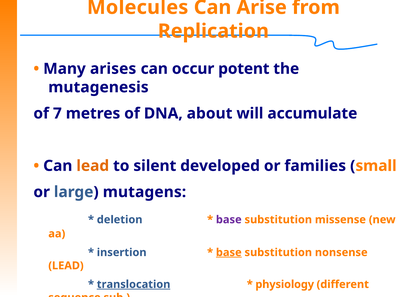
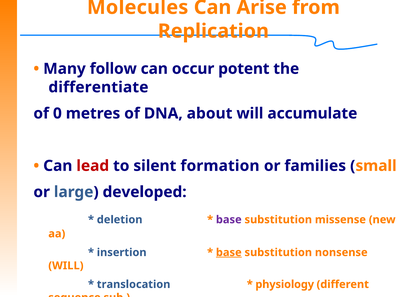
arises: arises -> follow (113, 69)
mutagenesis: mutagenesis -> differentiate (98, 87)
7: 7 -> 0 (57, 114)
lead colour: orange -> red (93, 166)
developed: developed -> formation (220, 166)
mutagens: mutagens -> developed (145, 192)
LEAD: LEAD -> WILL (66, 266)
translocation underline: present -> none (134, 285)
